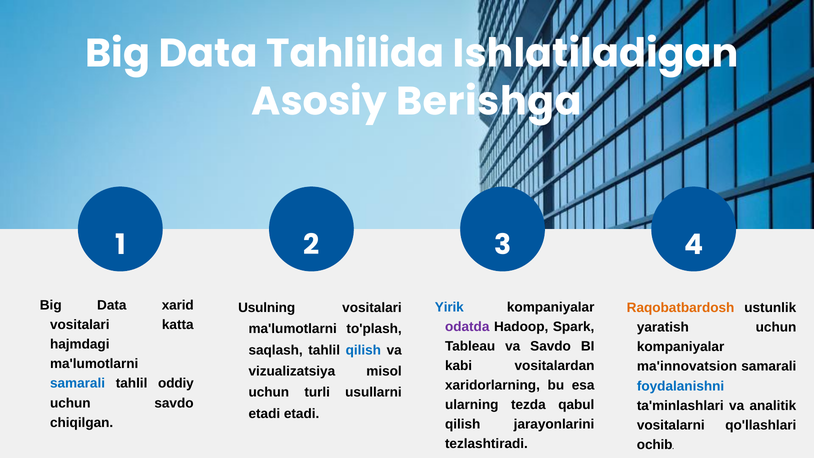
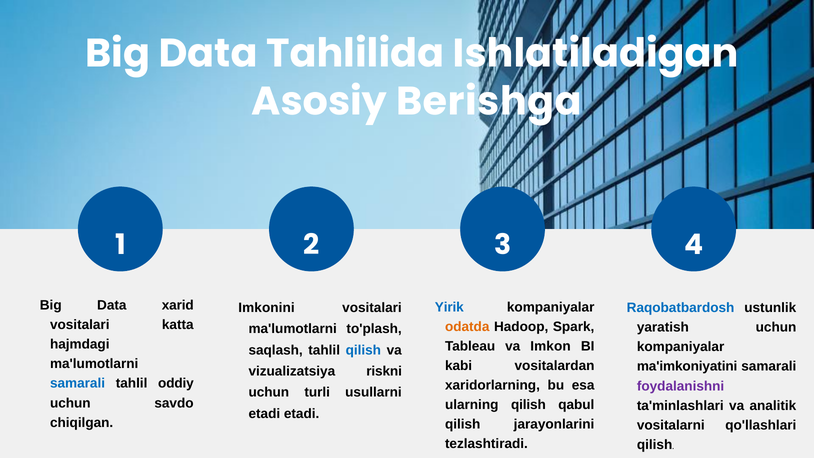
Usulning: Usulning -> Imkonini (267, 308)
Raqobatbardosh colour: orange -> blue (681, 308)
odatda colour: purple -> orange (467, 327)
va Savdo: Savdo -> Imkon (550, 346)
ma'innovatsion: ma'innovatsion -> ma'imkoniyatini (687, 366)
misol: misol -> riskni (384, 371)
foydalanishni colour: blue -> purple (681, 386)
ularning tezda: tezda -> qilish (528, 405)
ochib: ochib -> qilish (655, 445)
